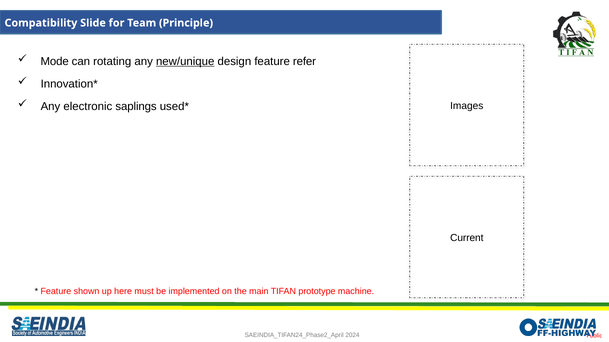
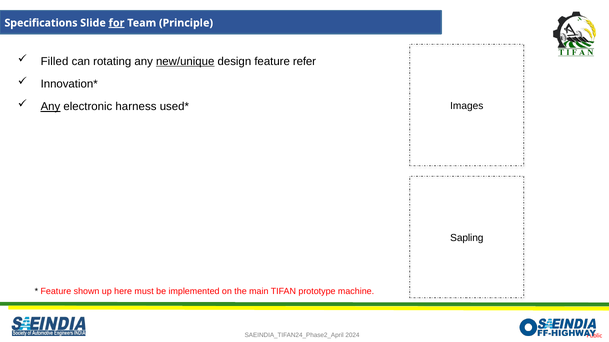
Compatibility: Compatibility -> Specifications (41, 23)
for underline: none -> present (117, 23)
Mode: Mode -> Filled (55, 61)
Any underline: none -> present (50, 107)
saplings: saplings -> harness (136, 107)
Current: Current -> Sapling (467, 238)
